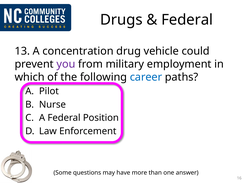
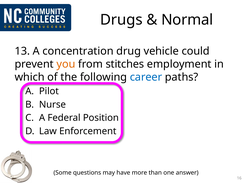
Federal: Federal -> Normal (187, 20)
you colour: purple -> orange (66, 64)
military: military -> stitches (125, 64)
